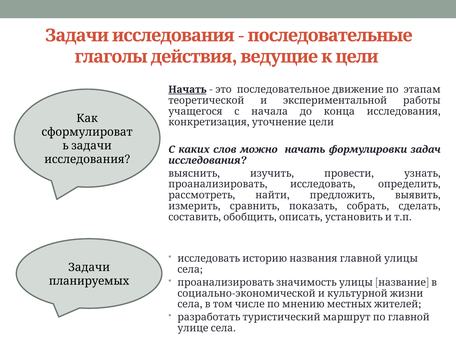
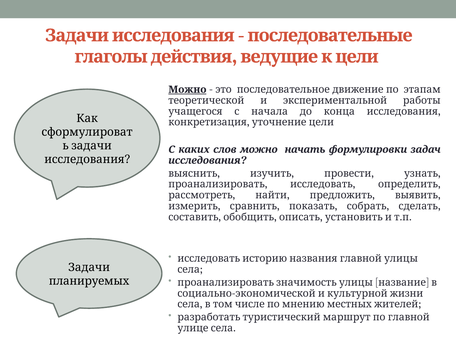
Начать: Начать -> Можно (187, 89)
